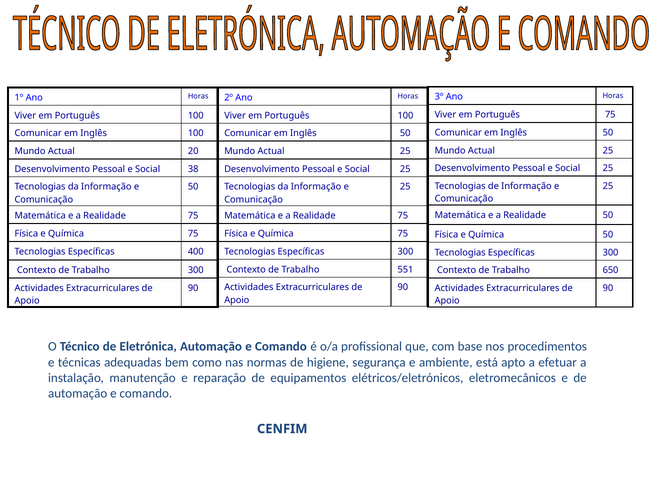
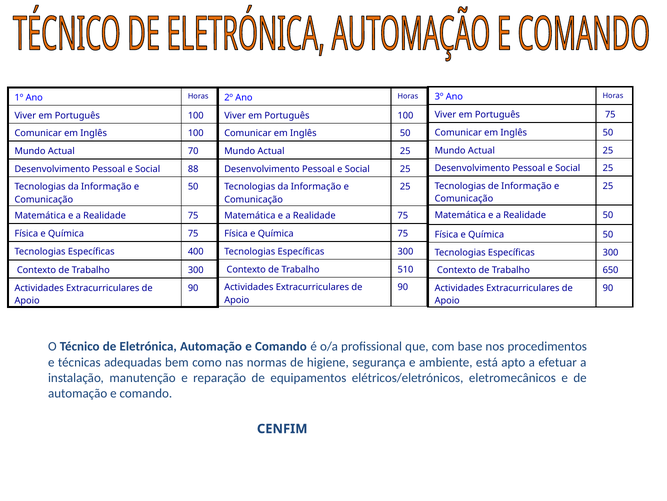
20: 20 -> 70 (193, 151)
38: 38 -> 88 (193, 169)
551: 551 -> 510 (406, 269)
